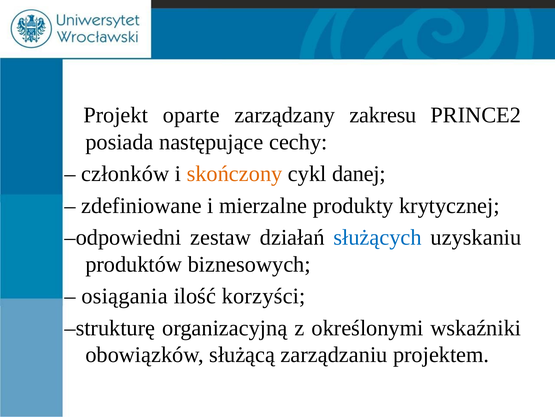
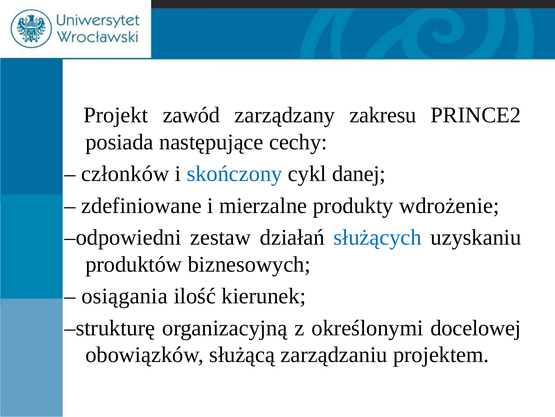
oparte: oparte -> zawód (191, 115)
skończony colour: orange -> blue (235, 173)
krytycznej: krytycznej -> wdrożenie (449, 205)
korzyści: korzyści -> kierunek (264, 296)
wskaźniki: wskaźniki -> docelowej (476, 327)
